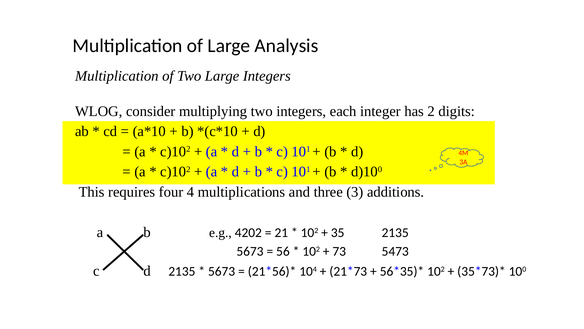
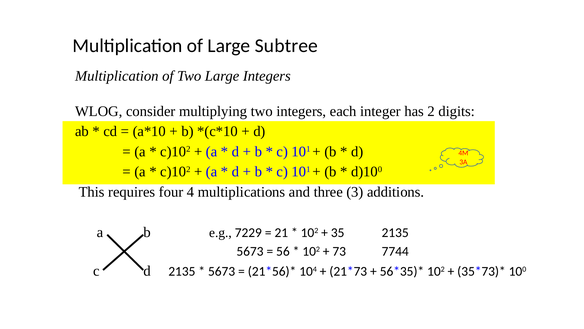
Analysis: Analysis -> Subtree (286, 46)
4202: 4202 -> 7229 (248, 232)
5473: 5473 -> 7744 (395, 251)
